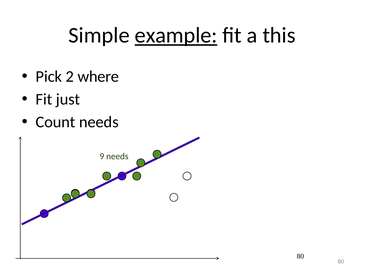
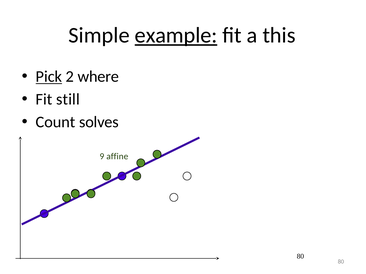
Pick underline: none -> present (49, 77)
just: just -> still (68, 100)
Count needs: needs -> solves (99, 122)
9 needs: needs -> affine (117, 157)
